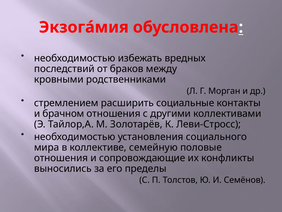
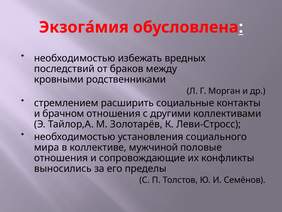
семейную: семейную -> мужчиной (153, 147)
